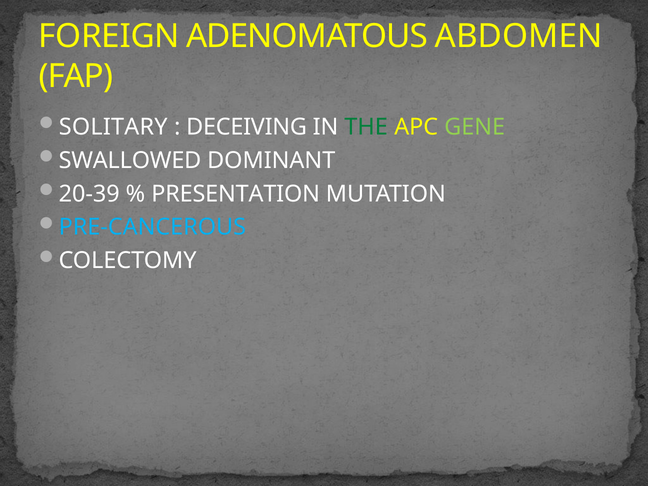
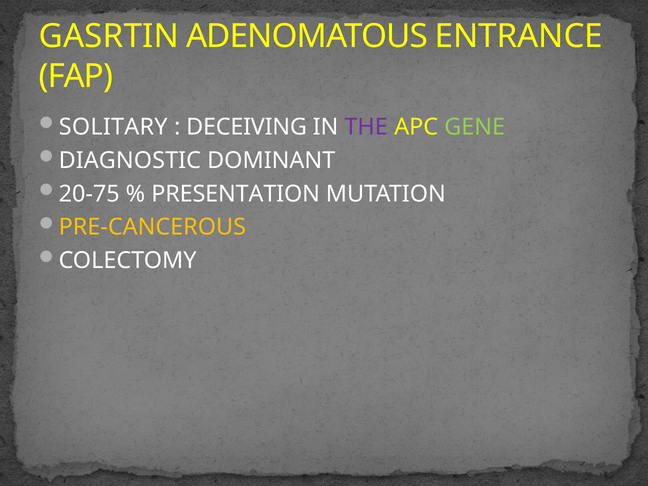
FOREIGN: FOREIGN -> GASRTIN (109, 36)
ABDOMEN: ABDOMEN -> ENTRANCE (519, 36)
THE colour: green -> purple (366, 127)
SWALLOWED: SWALLOWED -> DIAGNOSTIC (130, 160)
20-39: 20-39 -> 20-75 (89, 194)
PRE-CANCEROUS colour: light blue -> yellow (152, 227)
